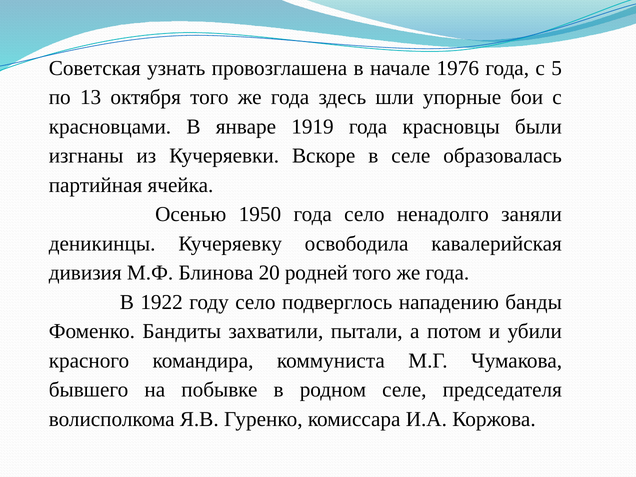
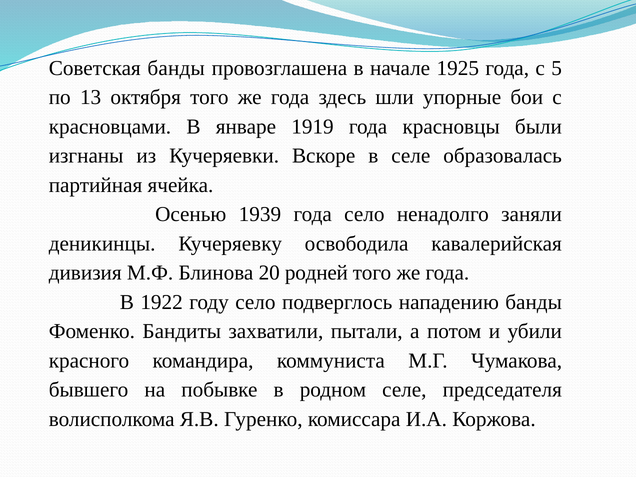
Советская узнать: узнать -> банды (176, 68)
1976: 1976 -> 1925 (458, 68)
1950: 1950 -> 1939 (260, 214)
